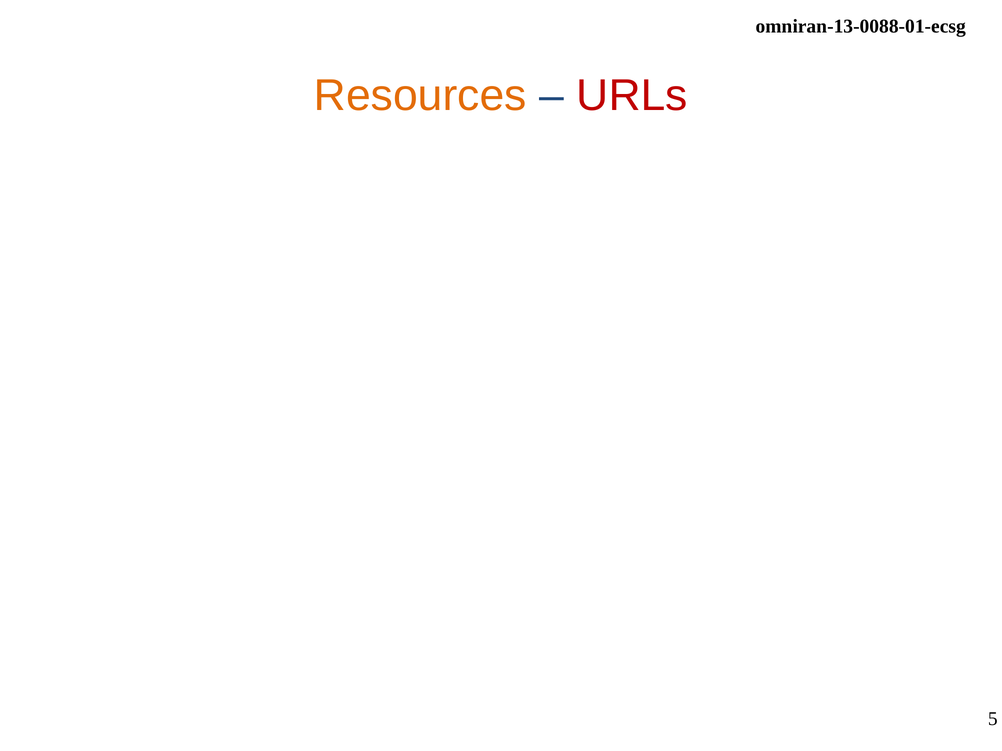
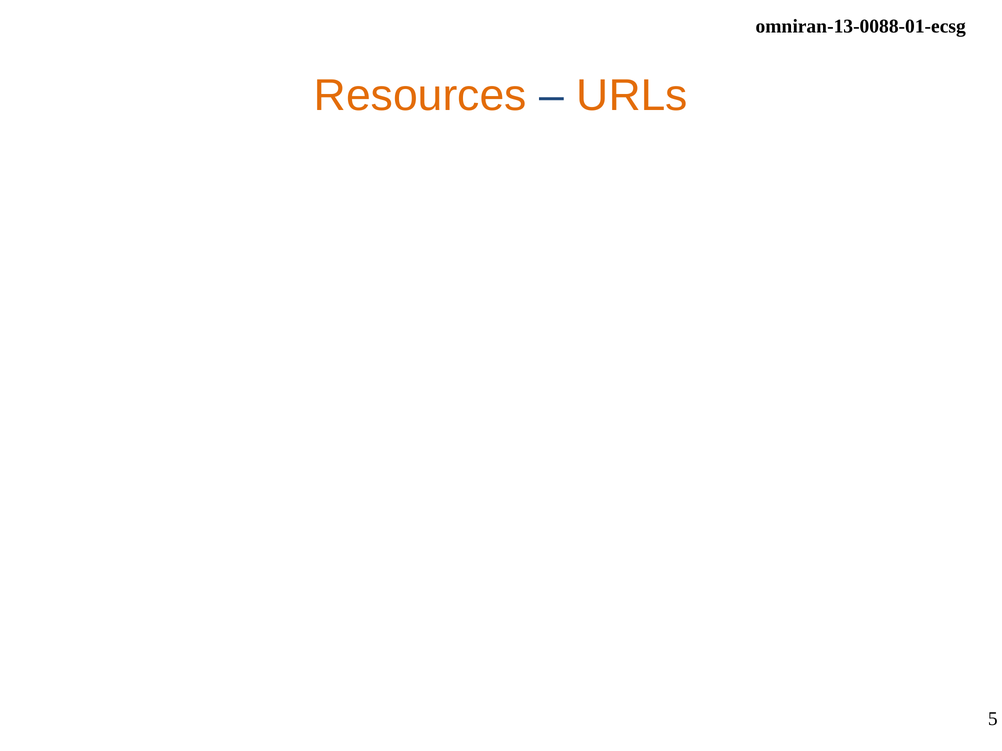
URLs colour: red -> orange (632, 96)
